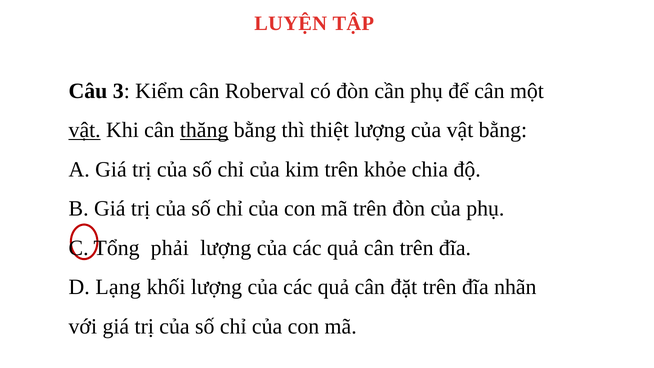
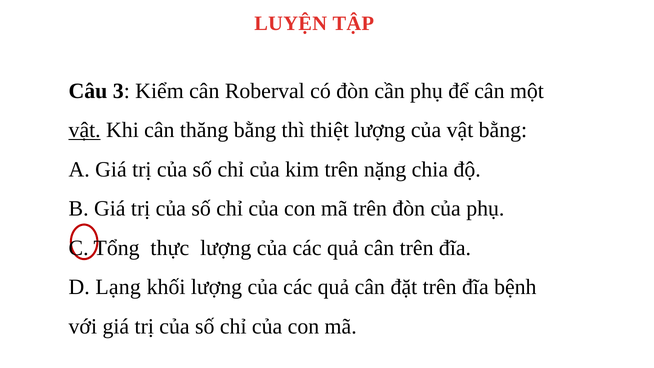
thăng underline: present -> none (204, 130)
khỏe: khỏe -> nặng (385, 169)
phải: phải -> thực (170, 248)
nhãn: nhãn -> bệnh (515, 287)
